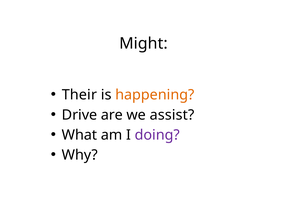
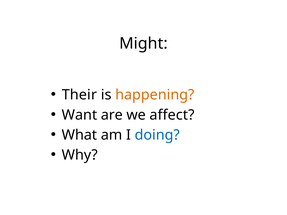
Drive: Drive -> Want (79, 115)
assist: assist -> affect (172, 115)
doing colour: purple -> blue (157, 135)
